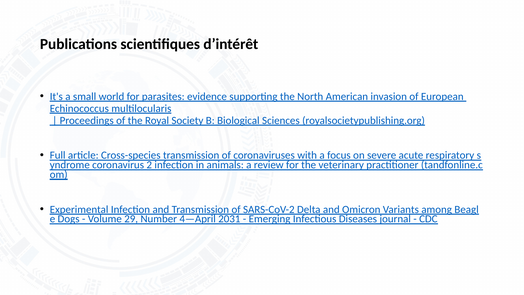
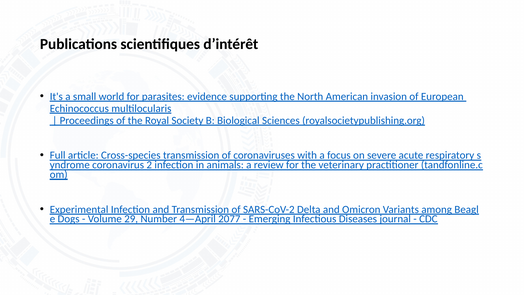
2031: 2031 -> 2077 (229, 219)
